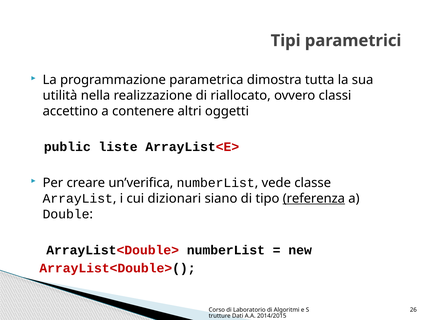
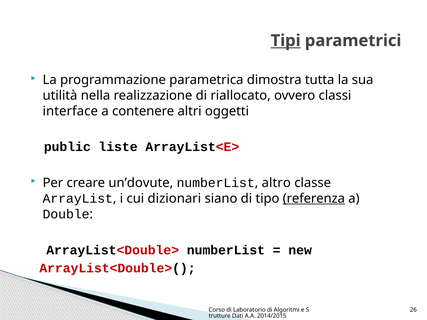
Tipi underline: none -> present (286, 41)
accettino: accettino -> interface (70, 111)
un’verifica: un’verifica -> un’dovute (141, 183)
vede: vede -> altro (276, 183)
